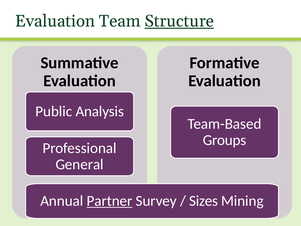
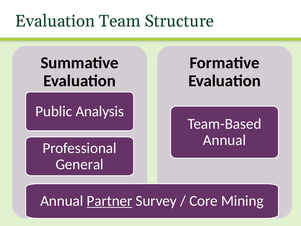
Structure underline: present -> none (179, 21)
Groups: Groups -> Annual (225, 140)
Sizes: Sizes -> Core (203, 201)
